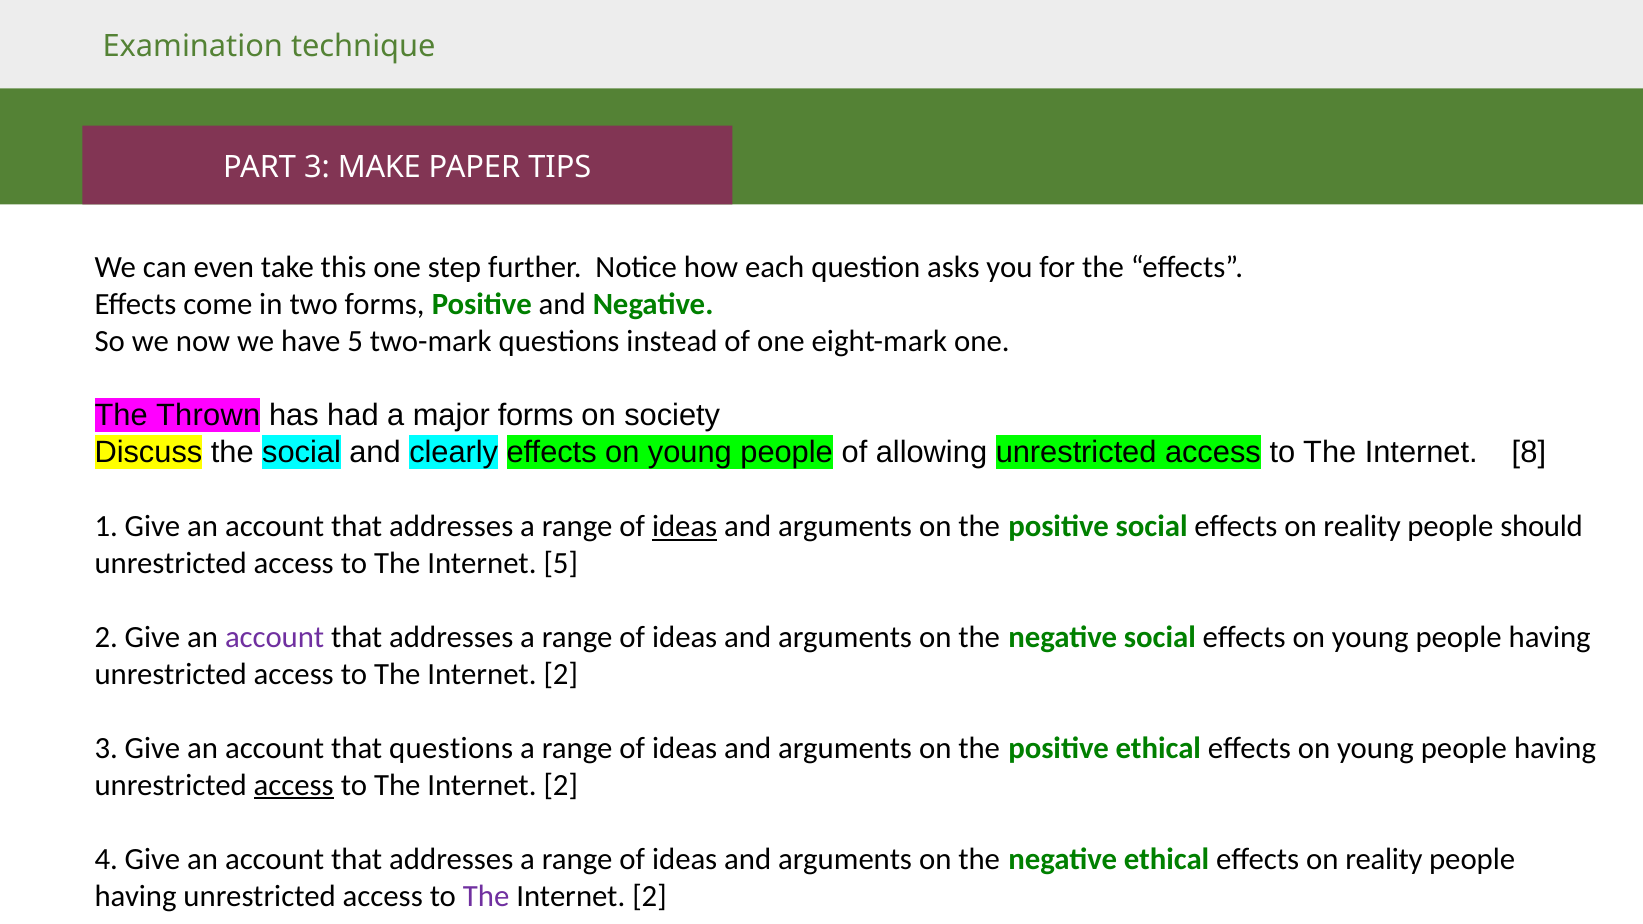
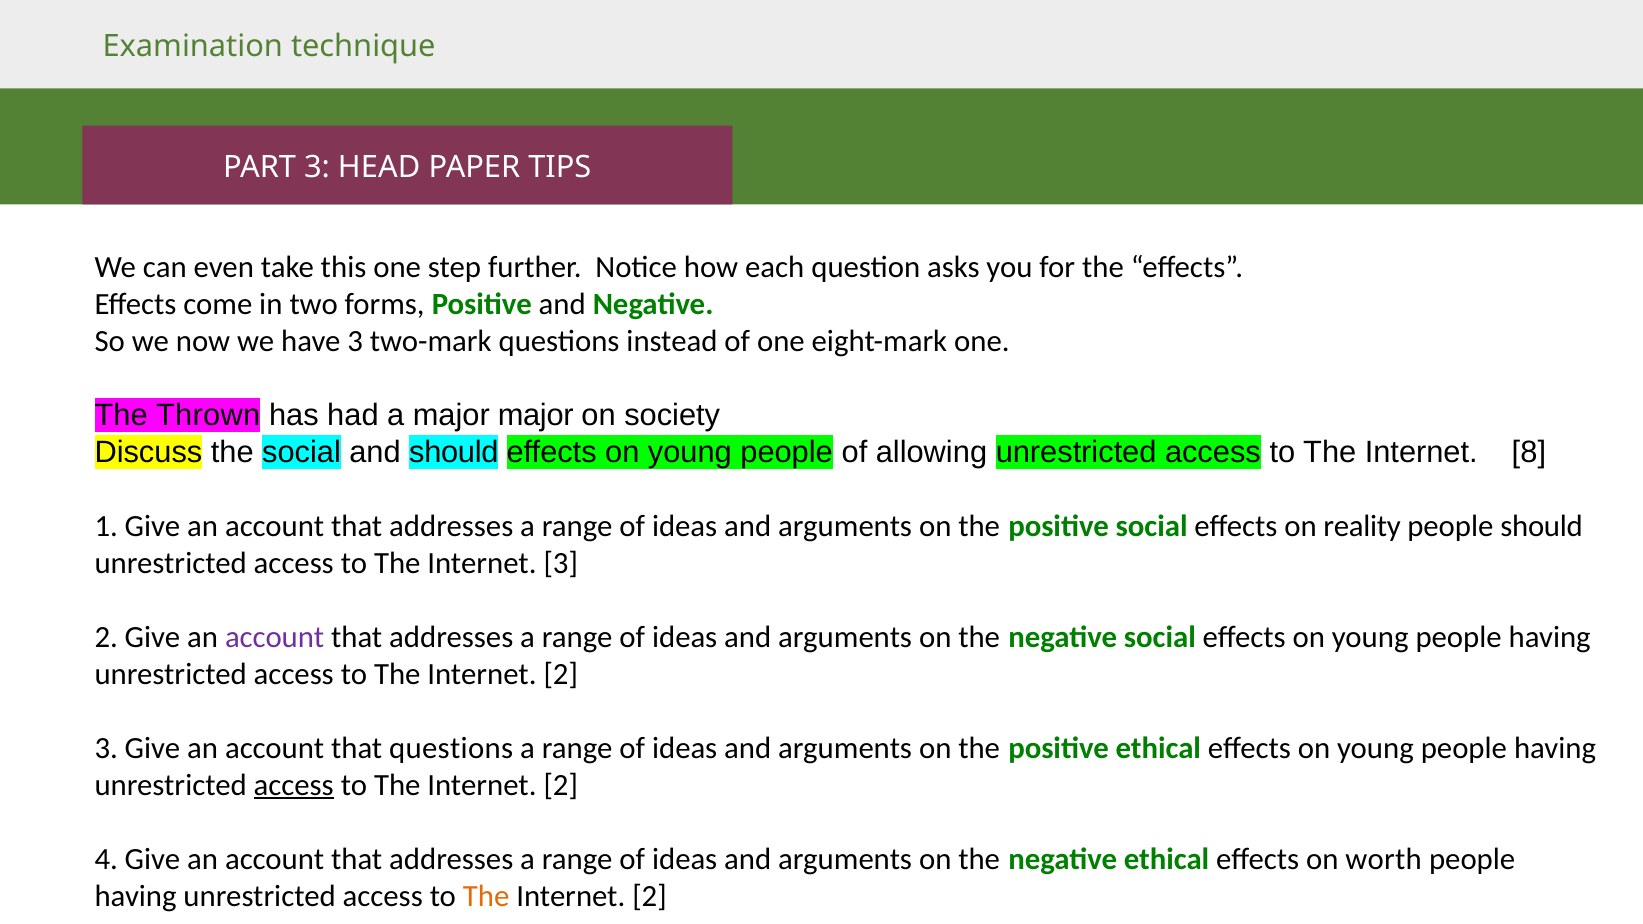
MAKE: MAKE -> HEAD (379, 167)
have 5: 5 -> 3 (355, 342)
major forms: forms -> major (536, 416)
and clearly: clearly -> should (454, 453)
ideas underline: present -> none (685, 526)
Internet 5: 5 -> 3 (561, 563)
ethical effects on reality: reality -> worth (1384, 859)
The colour: purple -> orange (486, 896)
